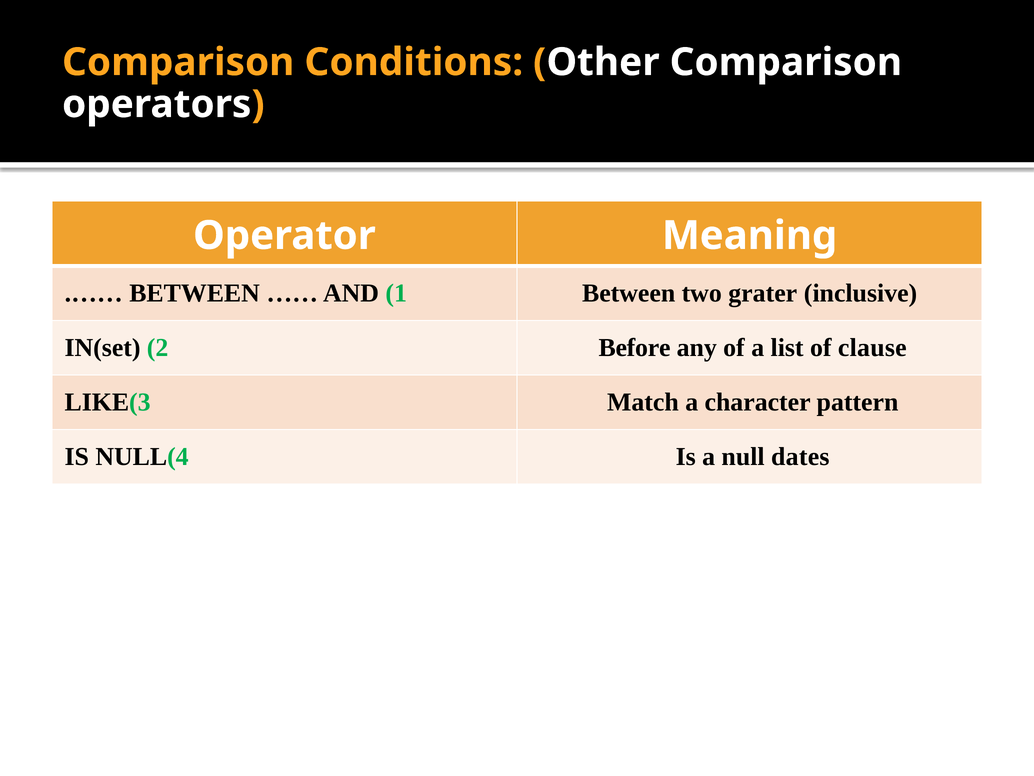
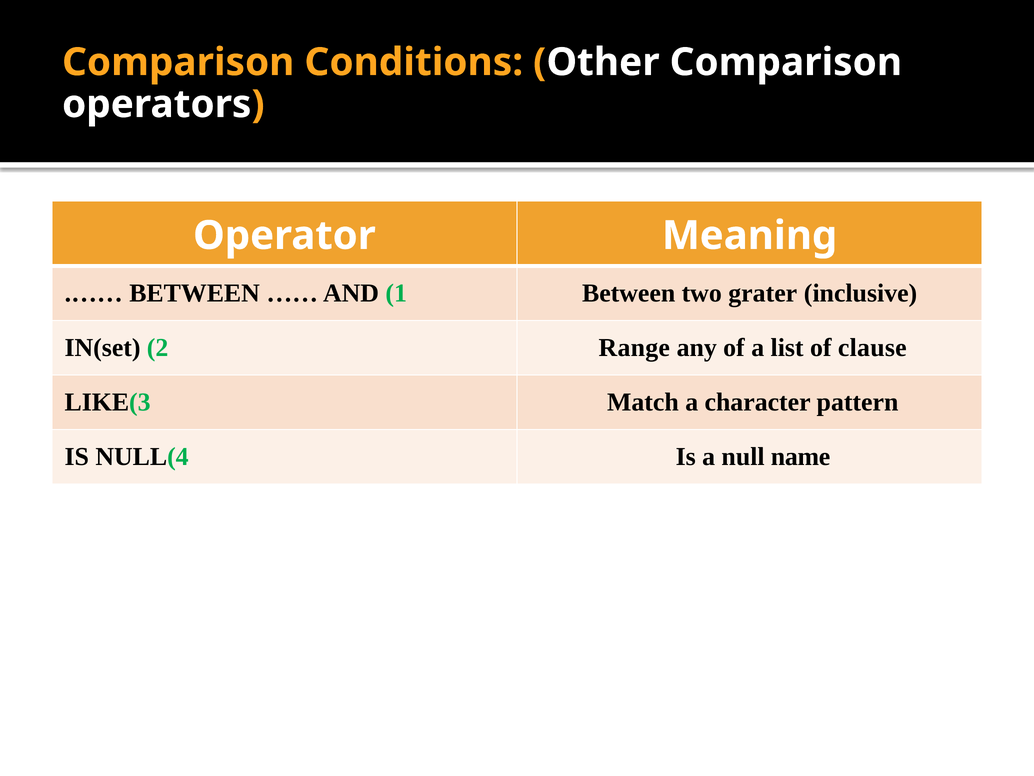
Before: Before -> Range (634, 348)
dates: dates -> name (801, 457)
